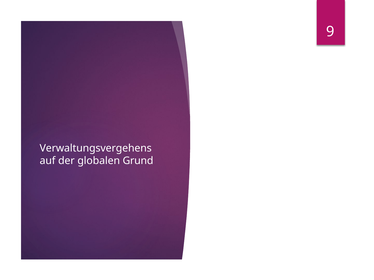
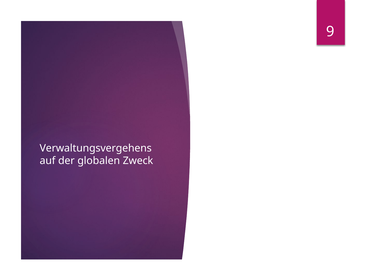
Grund: Grund -> Zweck (138, 161)
